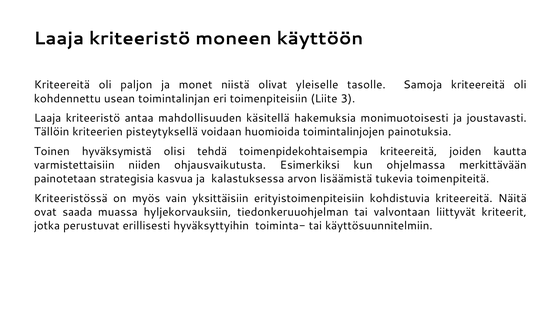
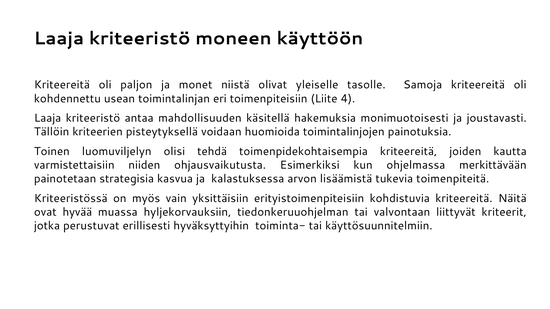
3: 3 -> 4 (348, 99)
hyväksymistä: hyväksymistä -> luomuviljelyn (117, 151)
saada: saada -> hyvää (77, 212)
